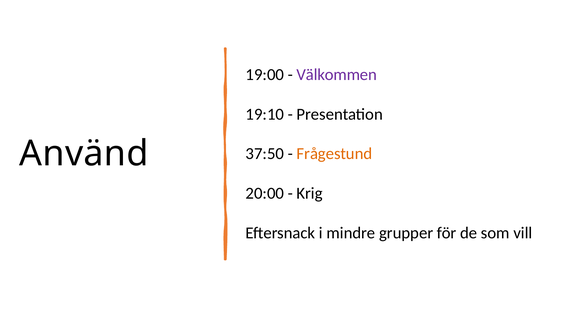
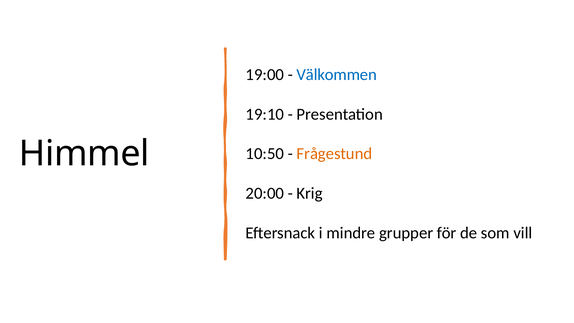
Välkommen colour: purple -> blue (337, 75)
Använd: Använd -> Himmel (84, 154)
37:50: 37:50 -> 10:50 (265, 154)
